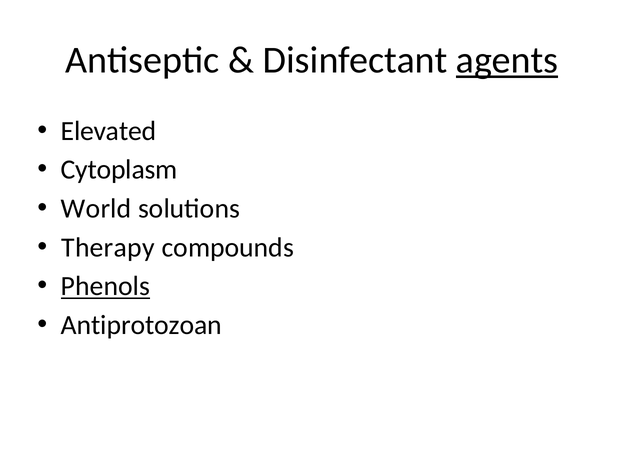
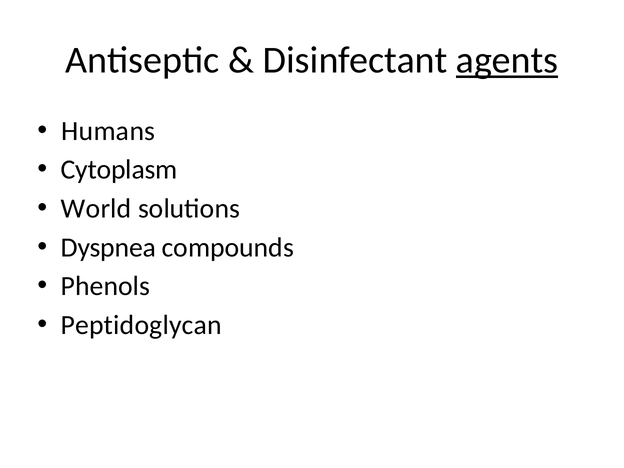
Elevated: Elevated -> Humans (108, 131)
Therapy: Therapy -> Dyspnea (108, 247)
Phenols underline: present -> none (105, 286)
Antiprotozoan: Antiprotozoan -> Peptidoglycan (141, 325)
